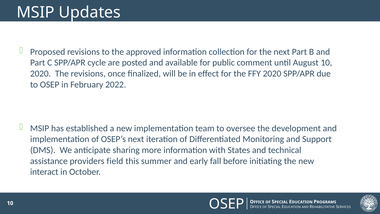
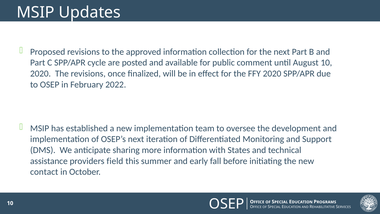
interact: interact -> contact (44, 172)
